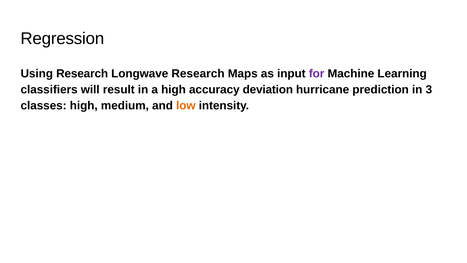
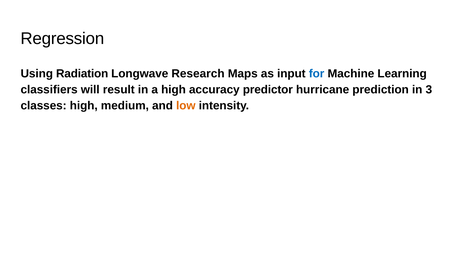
Using Research: Research -> Radiation (82, 73)
for colour: purple -> blue (317, 73)
deviation: deviation -> predictor (268, 90)
